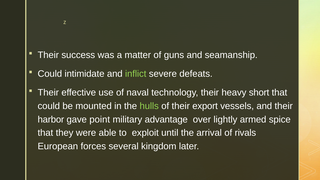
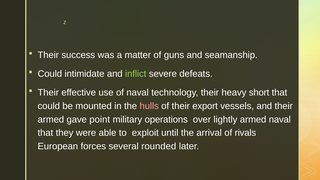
hulls colour: light green -> pink (149, 106)
harbor: harbor -> armed (51, 119)
advantage: advantage -> operations (166, 119)
armed spice: spice -> naval (280, 119)
kingdom: kingdom -> rounded (159, 146)
